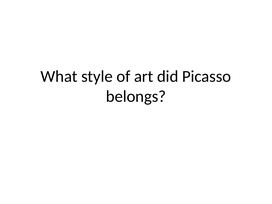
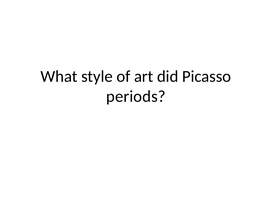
belongs: belongs -> periods (136, 96)
